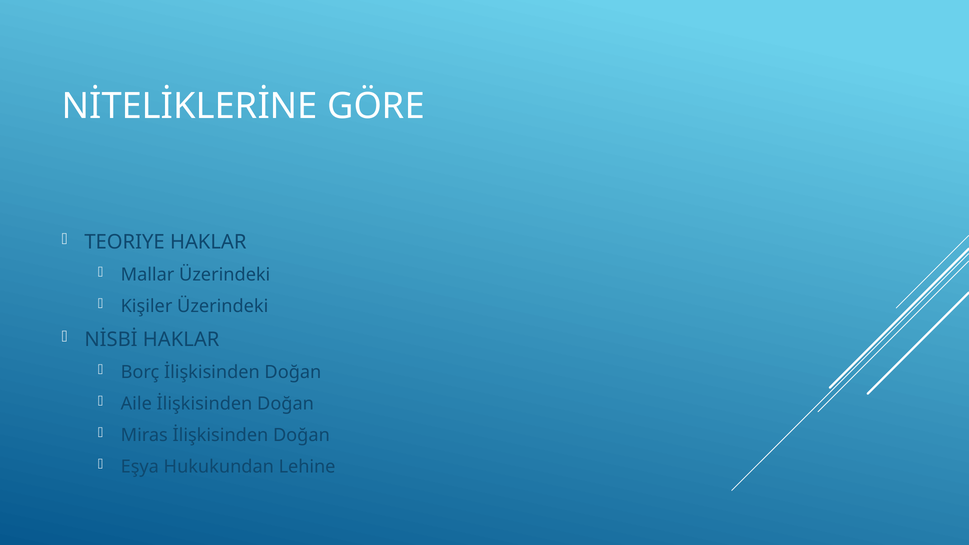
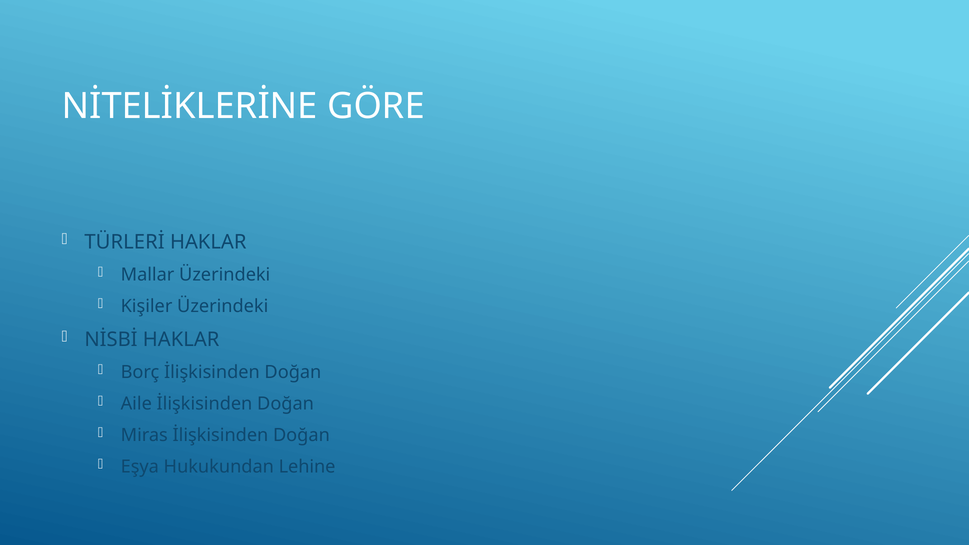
TEORIYE: TEORIYE -> TÜRLERİ (125, 242)
